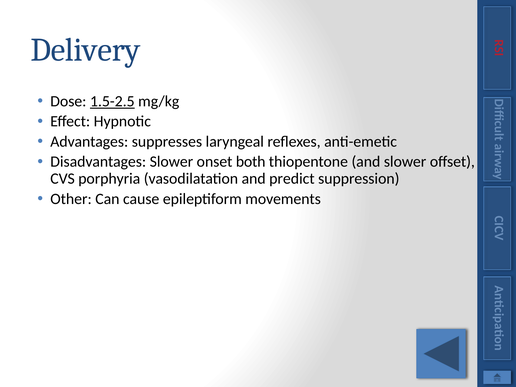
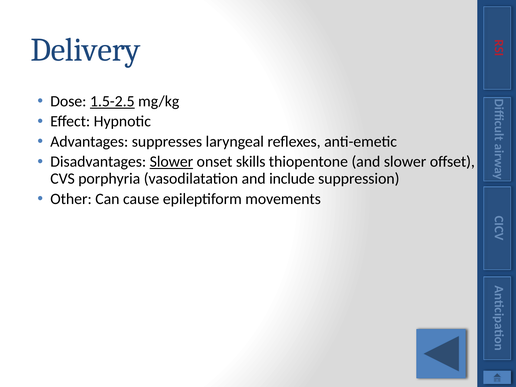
Slower underline: none -> present (171, 162)
both: both -> skills (251, 162)
predict: predict -> include (292, 179)
